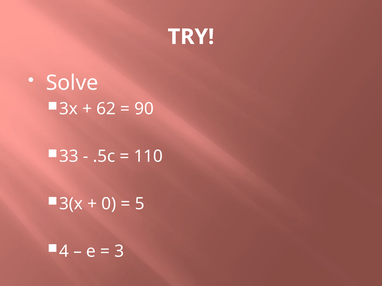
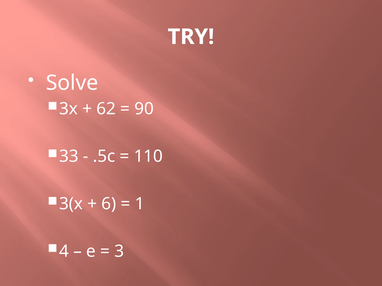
0: 0 -> 6 (109, 204)
5: 5 -> 1 (140, 204)
